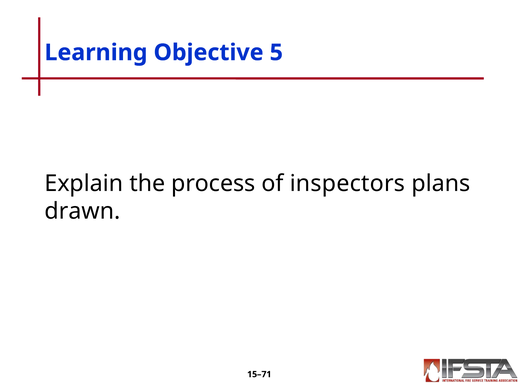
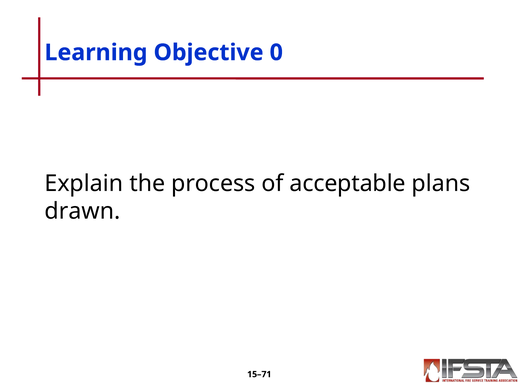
5: 5 -> 0 (276, 53)
inspectors: inspectors -> acceptable (348, 184)
